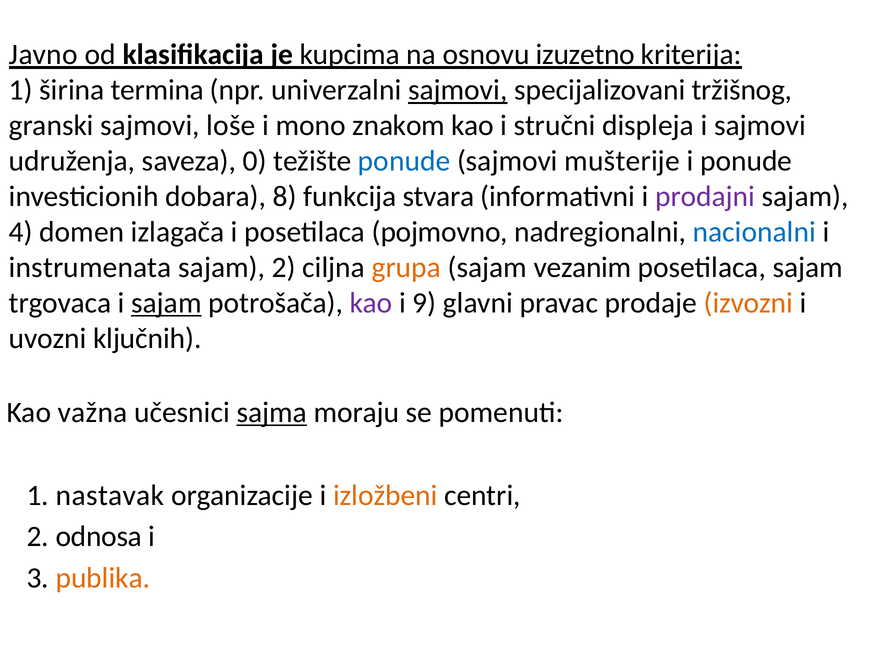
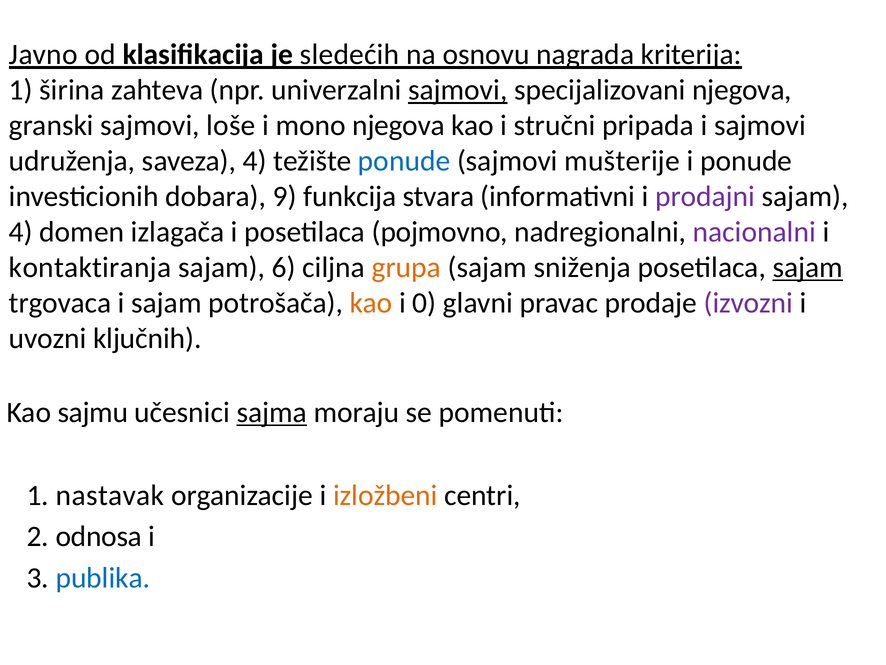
kupcima: kupcima -> sledećih (350, 55)
izuzetno: izuzetno -> nagrada (585, 55)
termina: termina -> zahteva (157, 90)
specijalizovani tržišnog: tržišnog -> njegova (742, 90)
mono znakom: znakom -> njegova (399, 126)
displeja: displeja -> pripada (648, 126)
saveza 0: 0 -> 4 (255, 161)
8: 8 -> 9 (285, 196)
nacionalni colour: blue -> purple (754, 232)
instrumenata: instrumenata -> kontaktiranja (90, 267)
sajam 2: 2 -> 6 (284, 267)
vezanim: vezanim -> sniženja (582, 267)
sajam underline: none -> present (808, 267)
sajam underline: present -> none (166, 303)
kao colour: purple -> orange (371, 303)
9: 9 -> 0 (424, 303)
izvozni colour: orange -> purple (748, 303)
važna: važna -> sajmu (93, 412)
publika colour: orange -> blue (103, 578)
